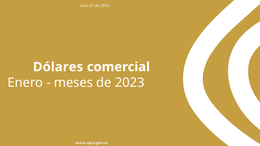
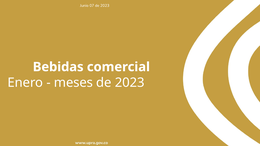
Dólares: Dólares -> Bebidas (58, 67)
